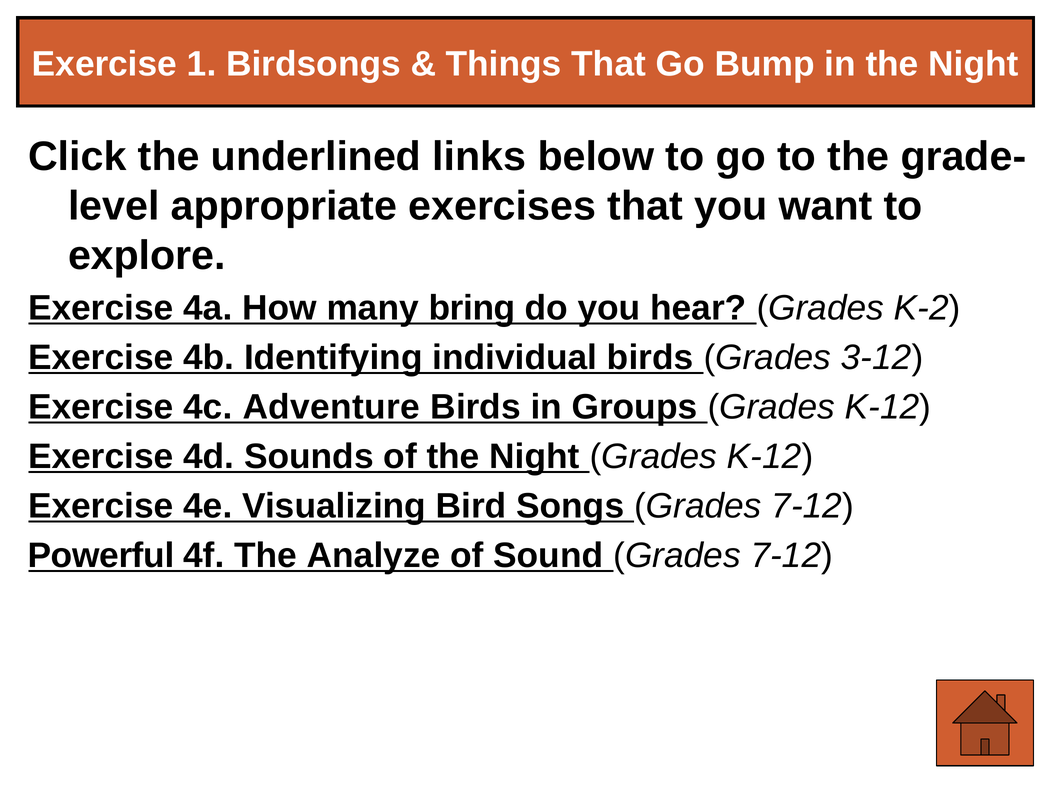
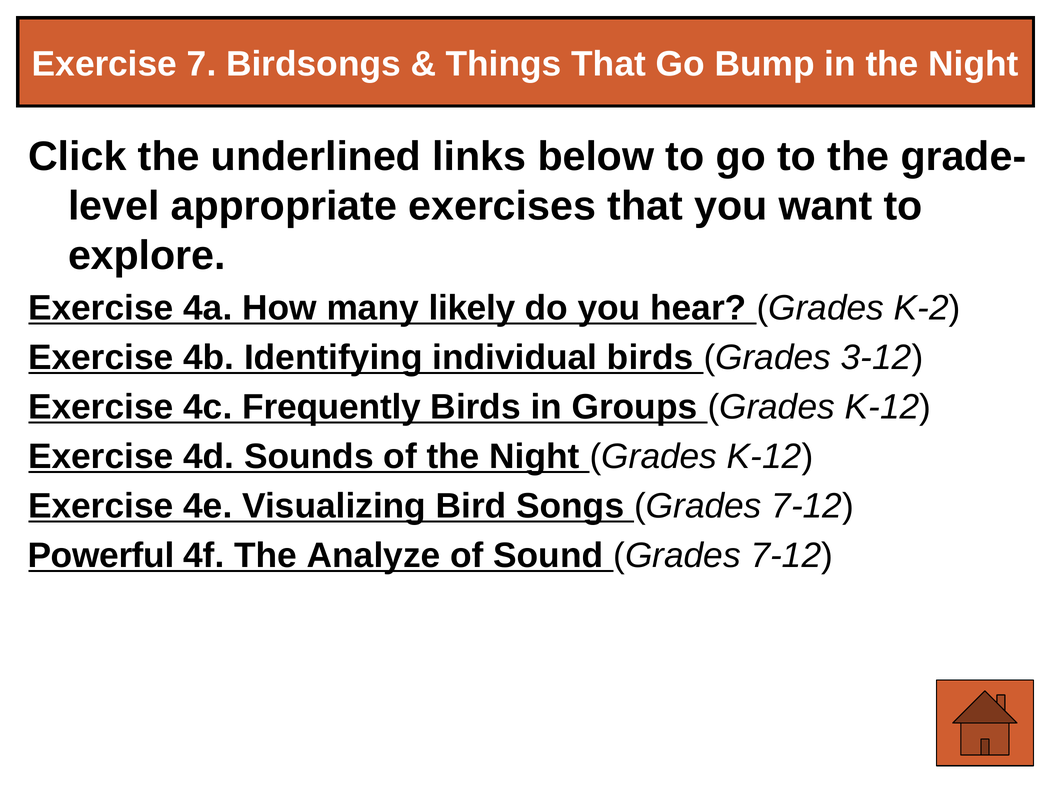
1: 1 -> 7 (202, 64)
bring: bring -> likely (472, 308)
Adventure: Adventure -> Frequently (332, 407)
